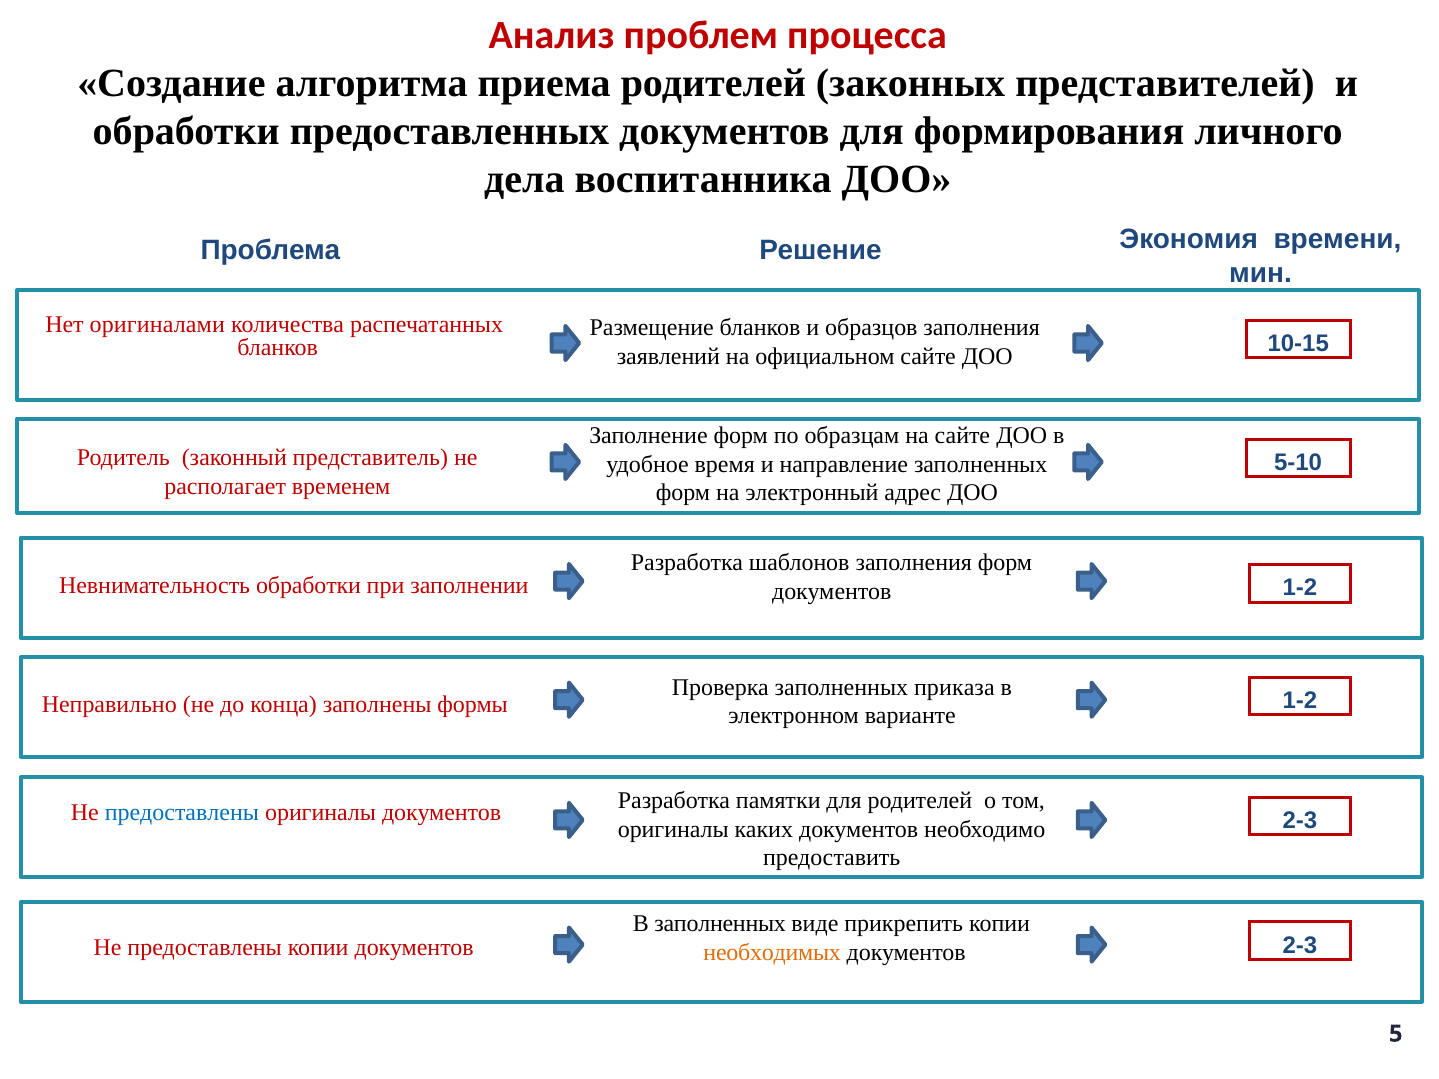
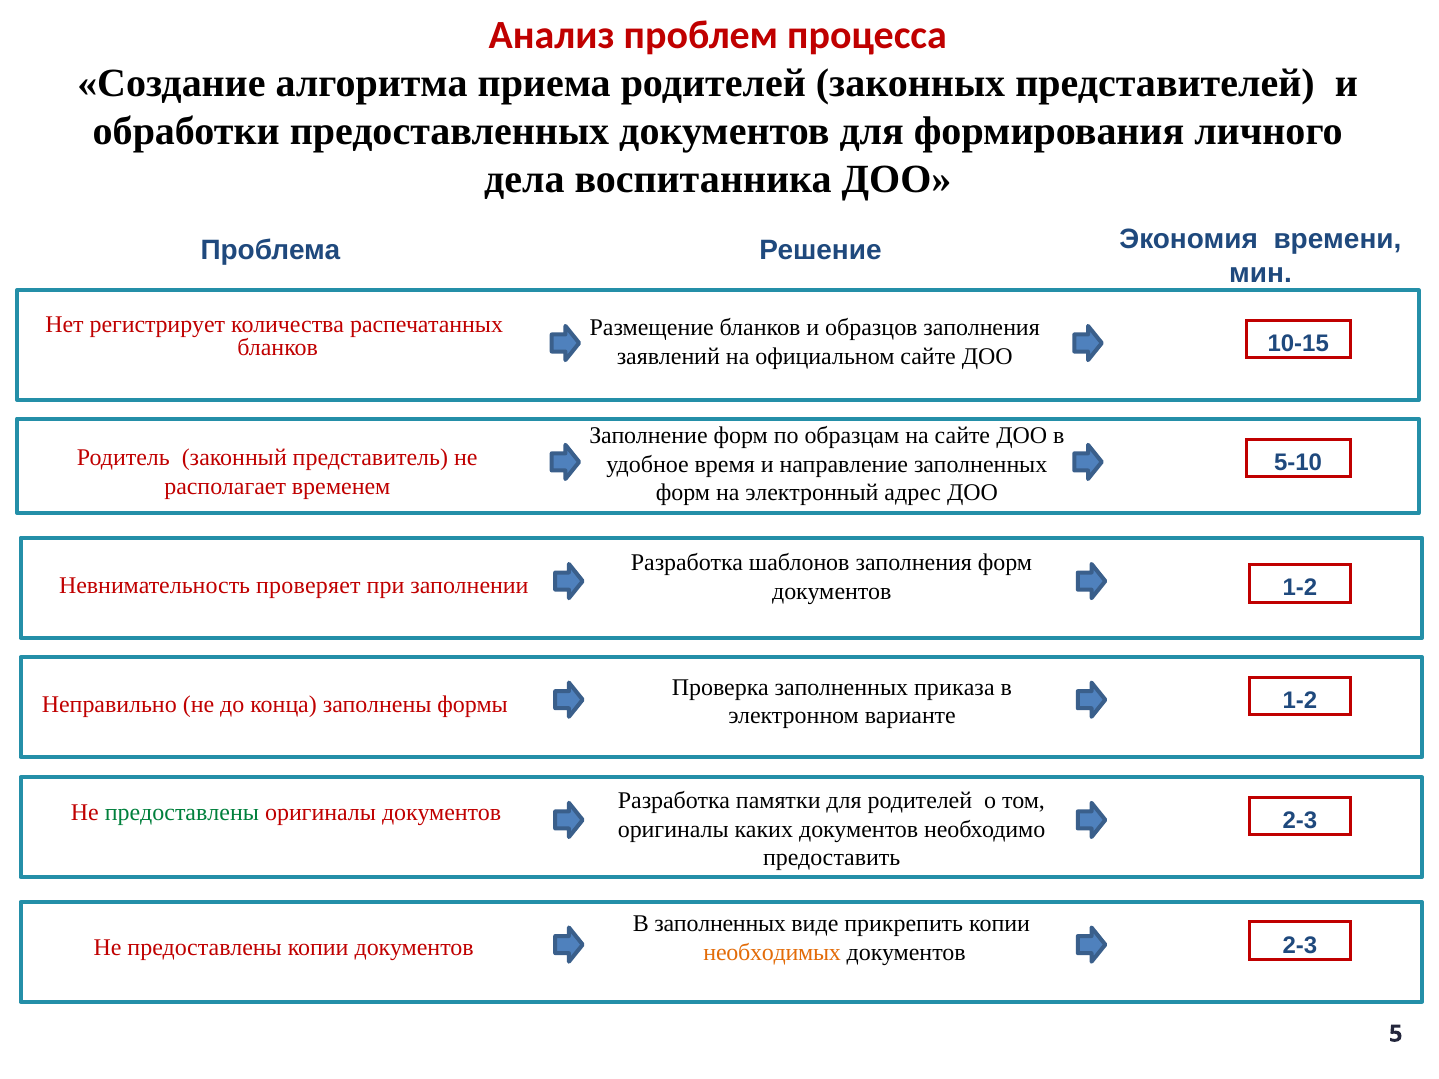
оригиналами: оригиналами -> регистрирует (157, 324)
Невнимательность обработки: обработки -> проверяет (308, 586)
предоставлены colour: blue -> green (182, 813)
